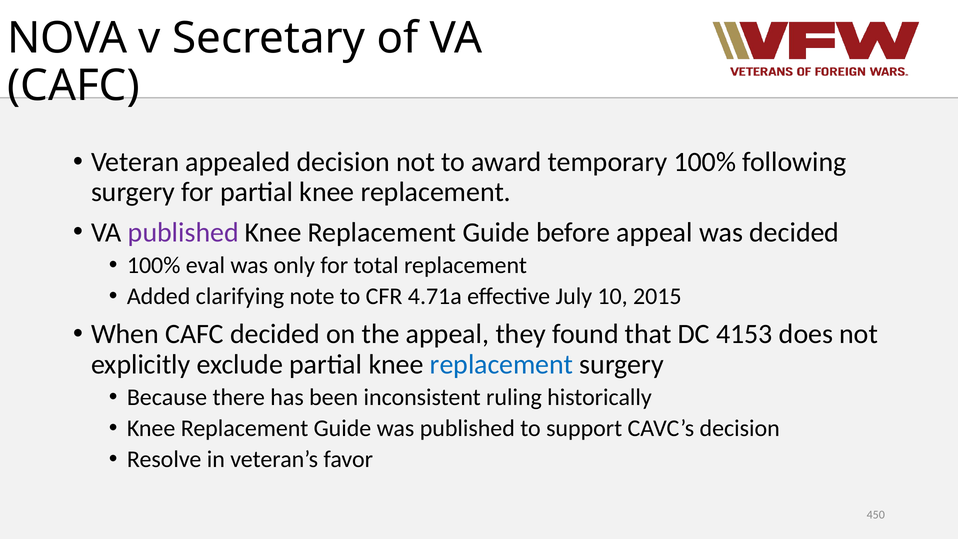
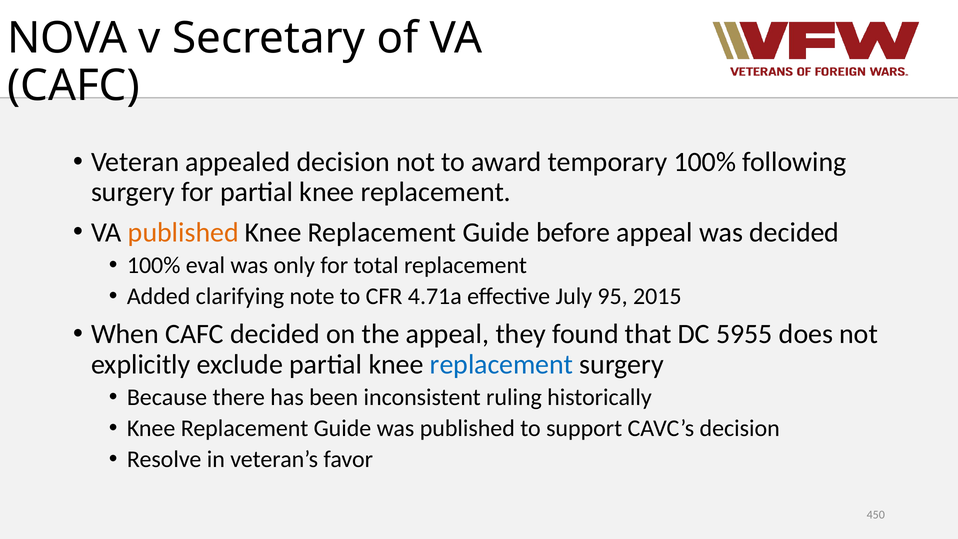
published colour: purple -> orange (183, 232)
10: 10 -> 95 (613, 296)
4153: 4153 -> 5955 (744, 334)
